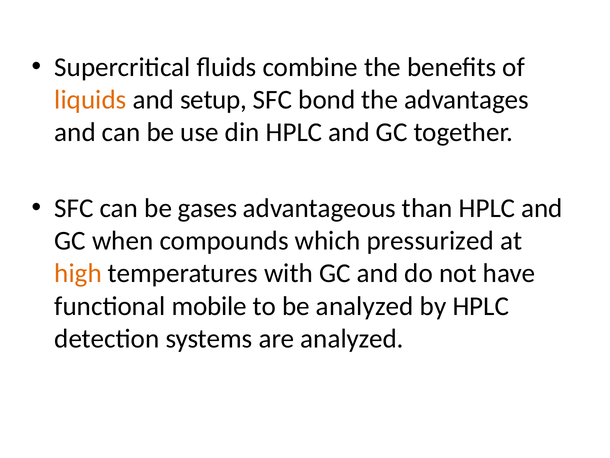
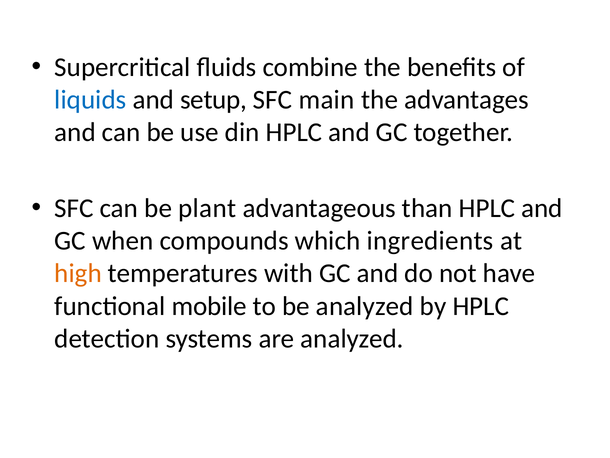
liquids colour: orange -> blue (90, 100)
bond: bond -> main (327, 100)
gases: gases -> plant (207, 208)
pressurized: pressurized -> ingredients (430, 241)
